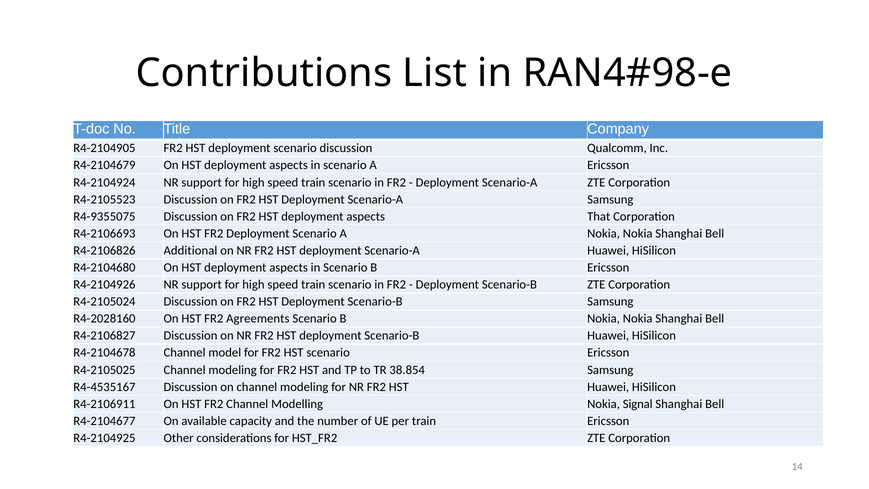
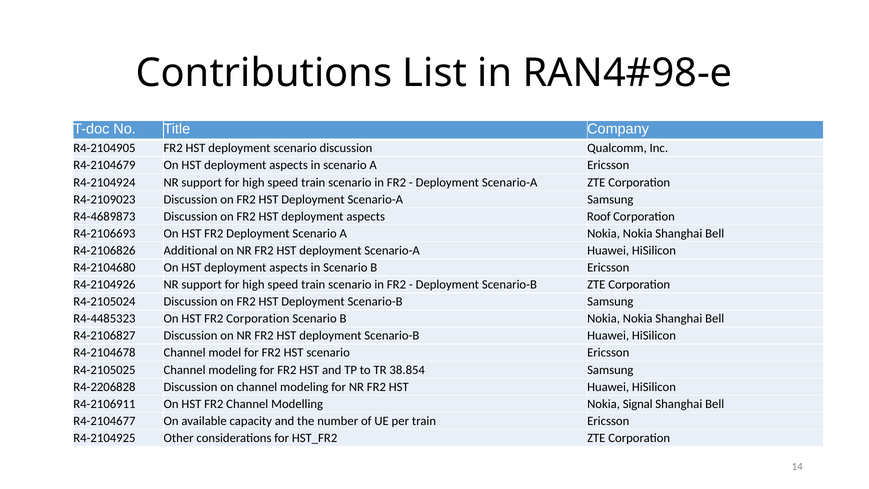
R4-2105523: R4-2105523 -> R4-2109023 (104, 199)
R4-9355075: R4-9355075 -> R4-4689873 (104, 216)
That: That -> Roof (599, 216)
R4-2028160: R4-2028160 -> R4-4485323 (104, 319)
FR2 Agreements: Agreements -> Corporation (258, 319)
R4-4535167: R4-4535167 -> R4-2206828 (104, 387)
